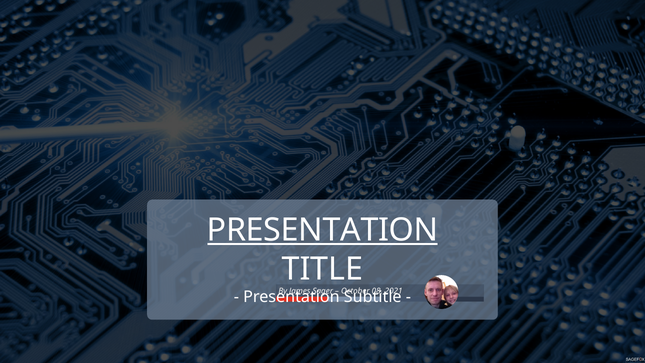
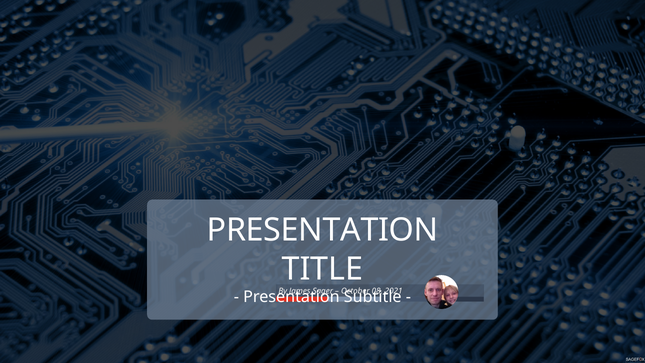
PRESENTATION underline: present -> none (323, 230)
